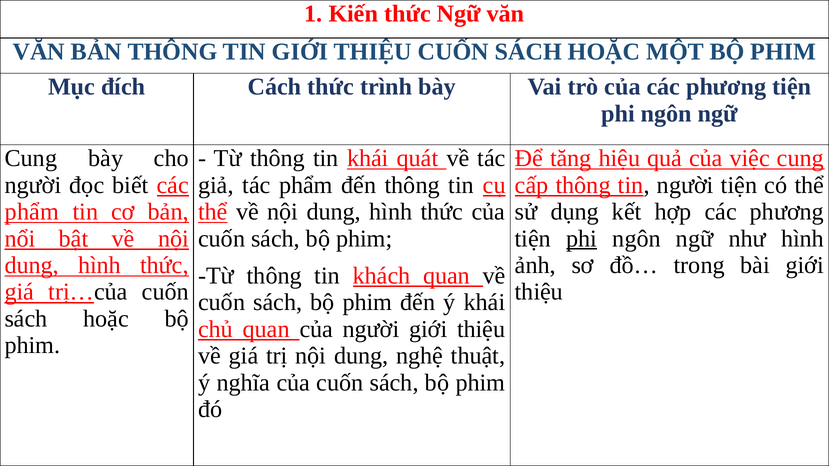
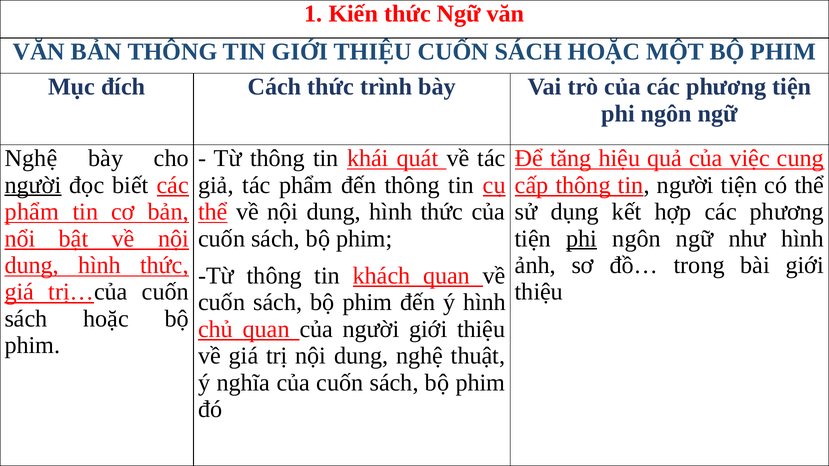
Cung: Cung -> Nghệ (31, 158)
người underline: none -> present (33, 185)
ý khái: khái -> hình (485, 303)
